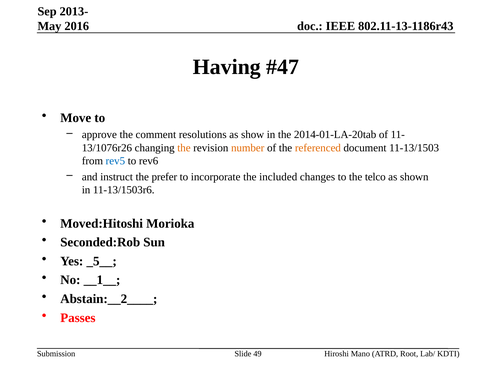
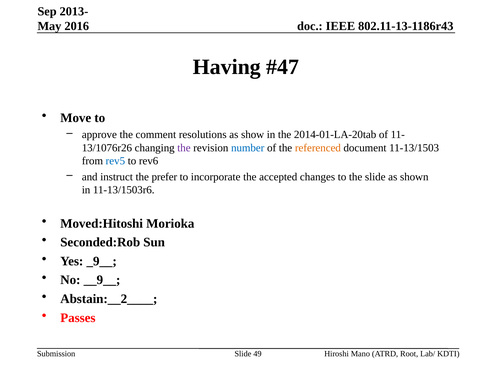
the colour: orange -> purple (184, 148)
number colour: orange -> blue (248, 148)
included: included -> accepted (278, 177)
the telco: telco -> slide (375, 177)
_5__: _5__ -> _9__ (102, 261)
__1__: __1__ -> __9__ (102, 280)
